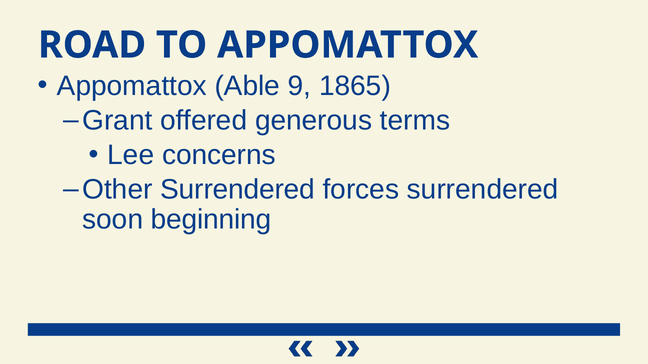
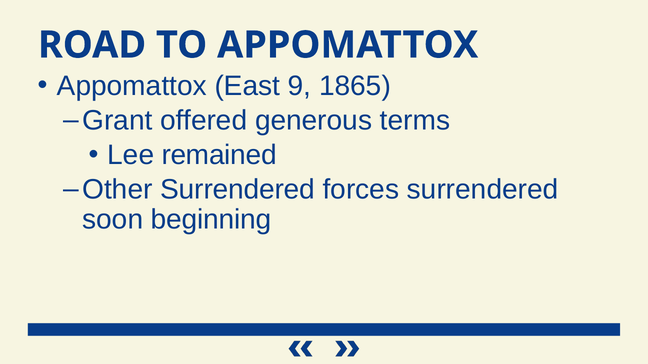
Able: Able -> East (247, 86)
concerns: concerns -> remained (219, 155)
